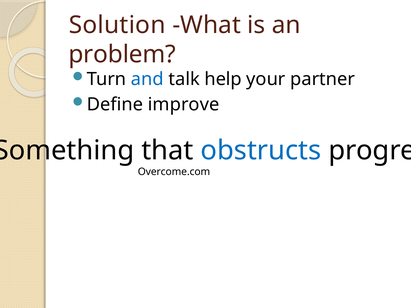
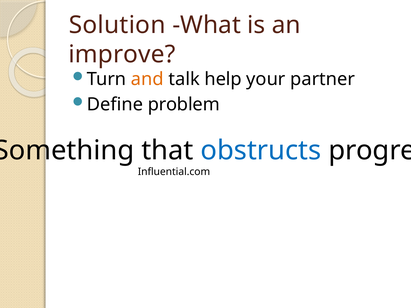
problem: problem -> improve (122, 54)
and colour: blue -> orange (147, 79)
improve: improve -> problem (184, 105)
Overcome.com: Overcome.com -> Influential.com (174, 172)
